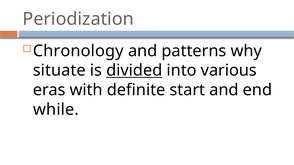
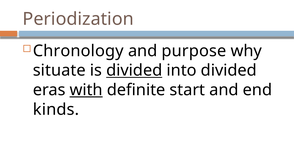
patterns: patterns -> purpose (194, 51)
into various: various -> divided (229, 71)
with underline: none -> present (86, 90)
while: while -> kinds (56, 110)
